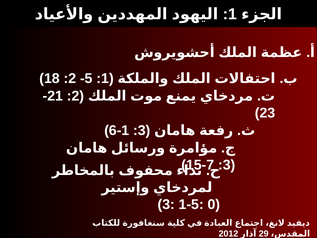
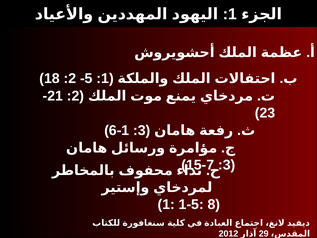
3: 3 -> 1 (166, 204)
0: 0 -> 8 (214, 204)
